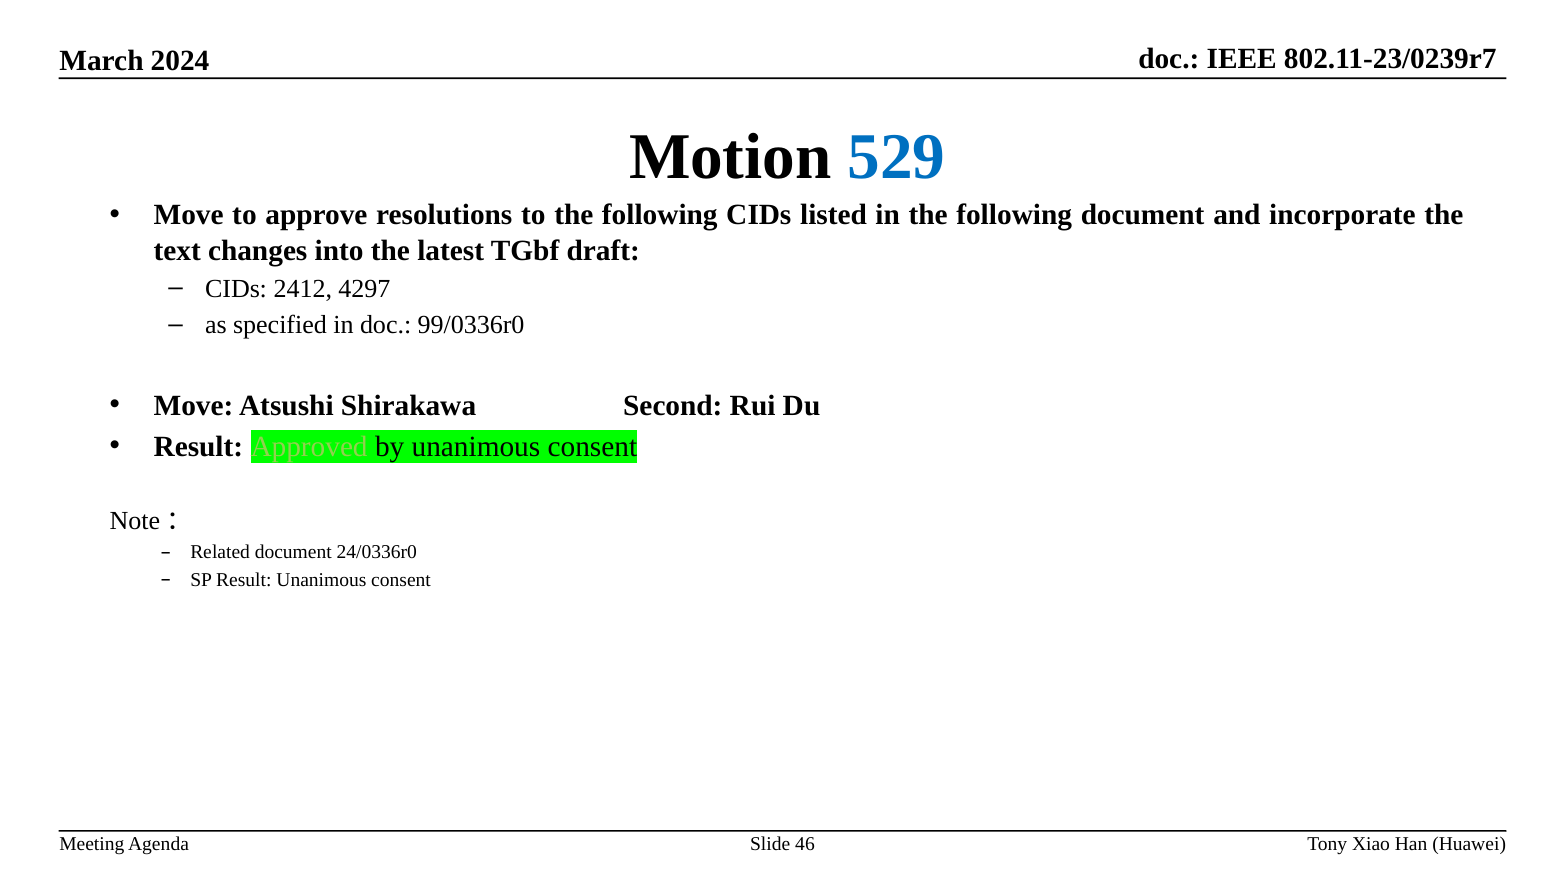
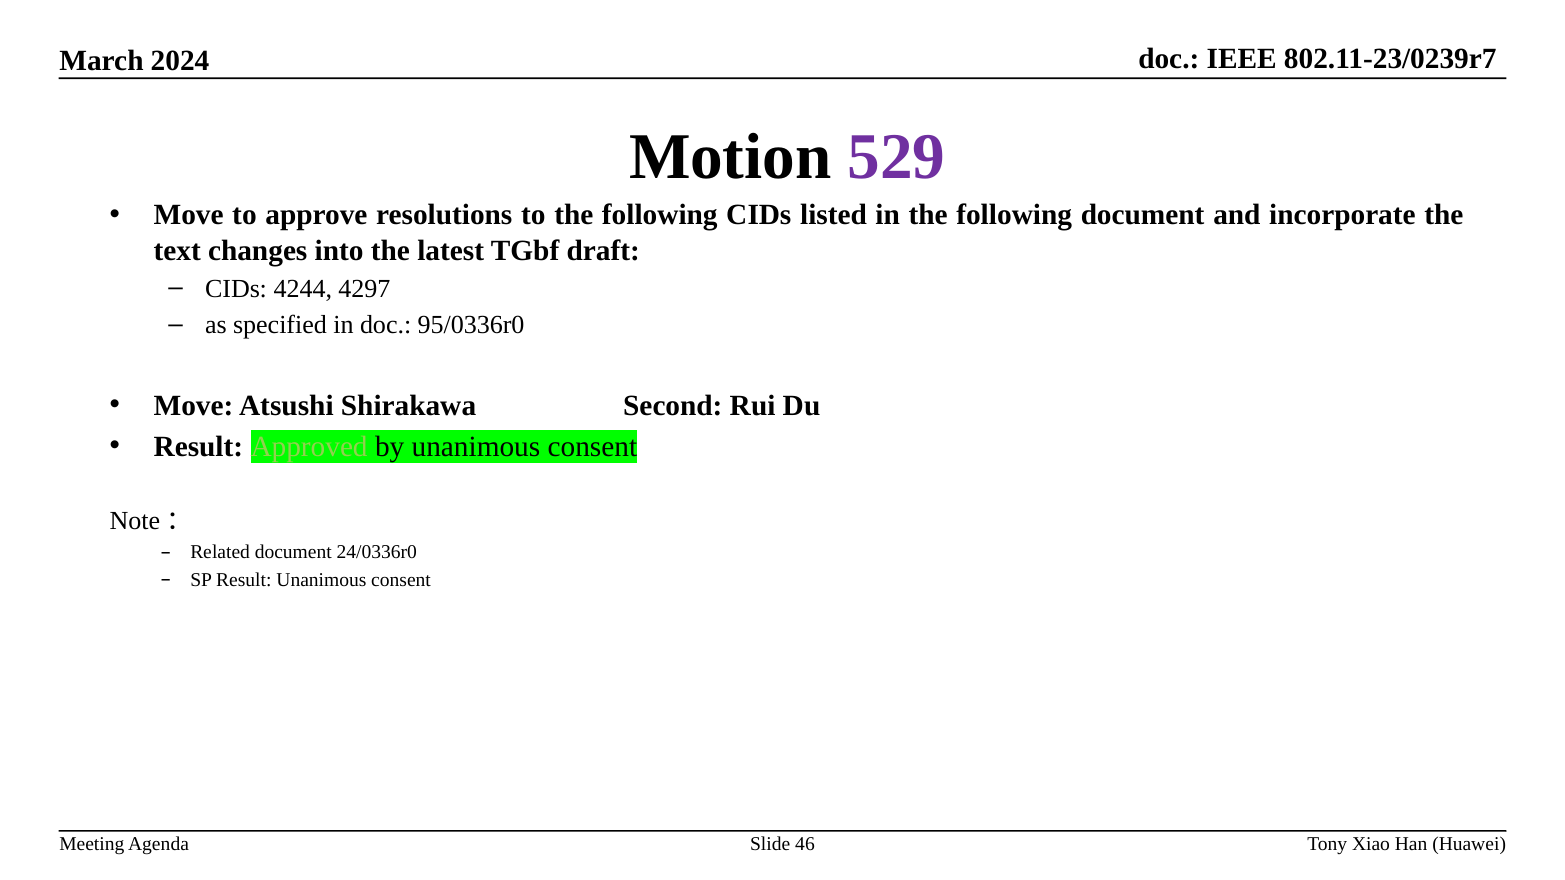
529 colour: blue -> purple (897, 157)
2412: 2412 -> 4244 (303, 289)
99/0336r0: 99/0336r0 -> 95/0336r0 (471, 325)
